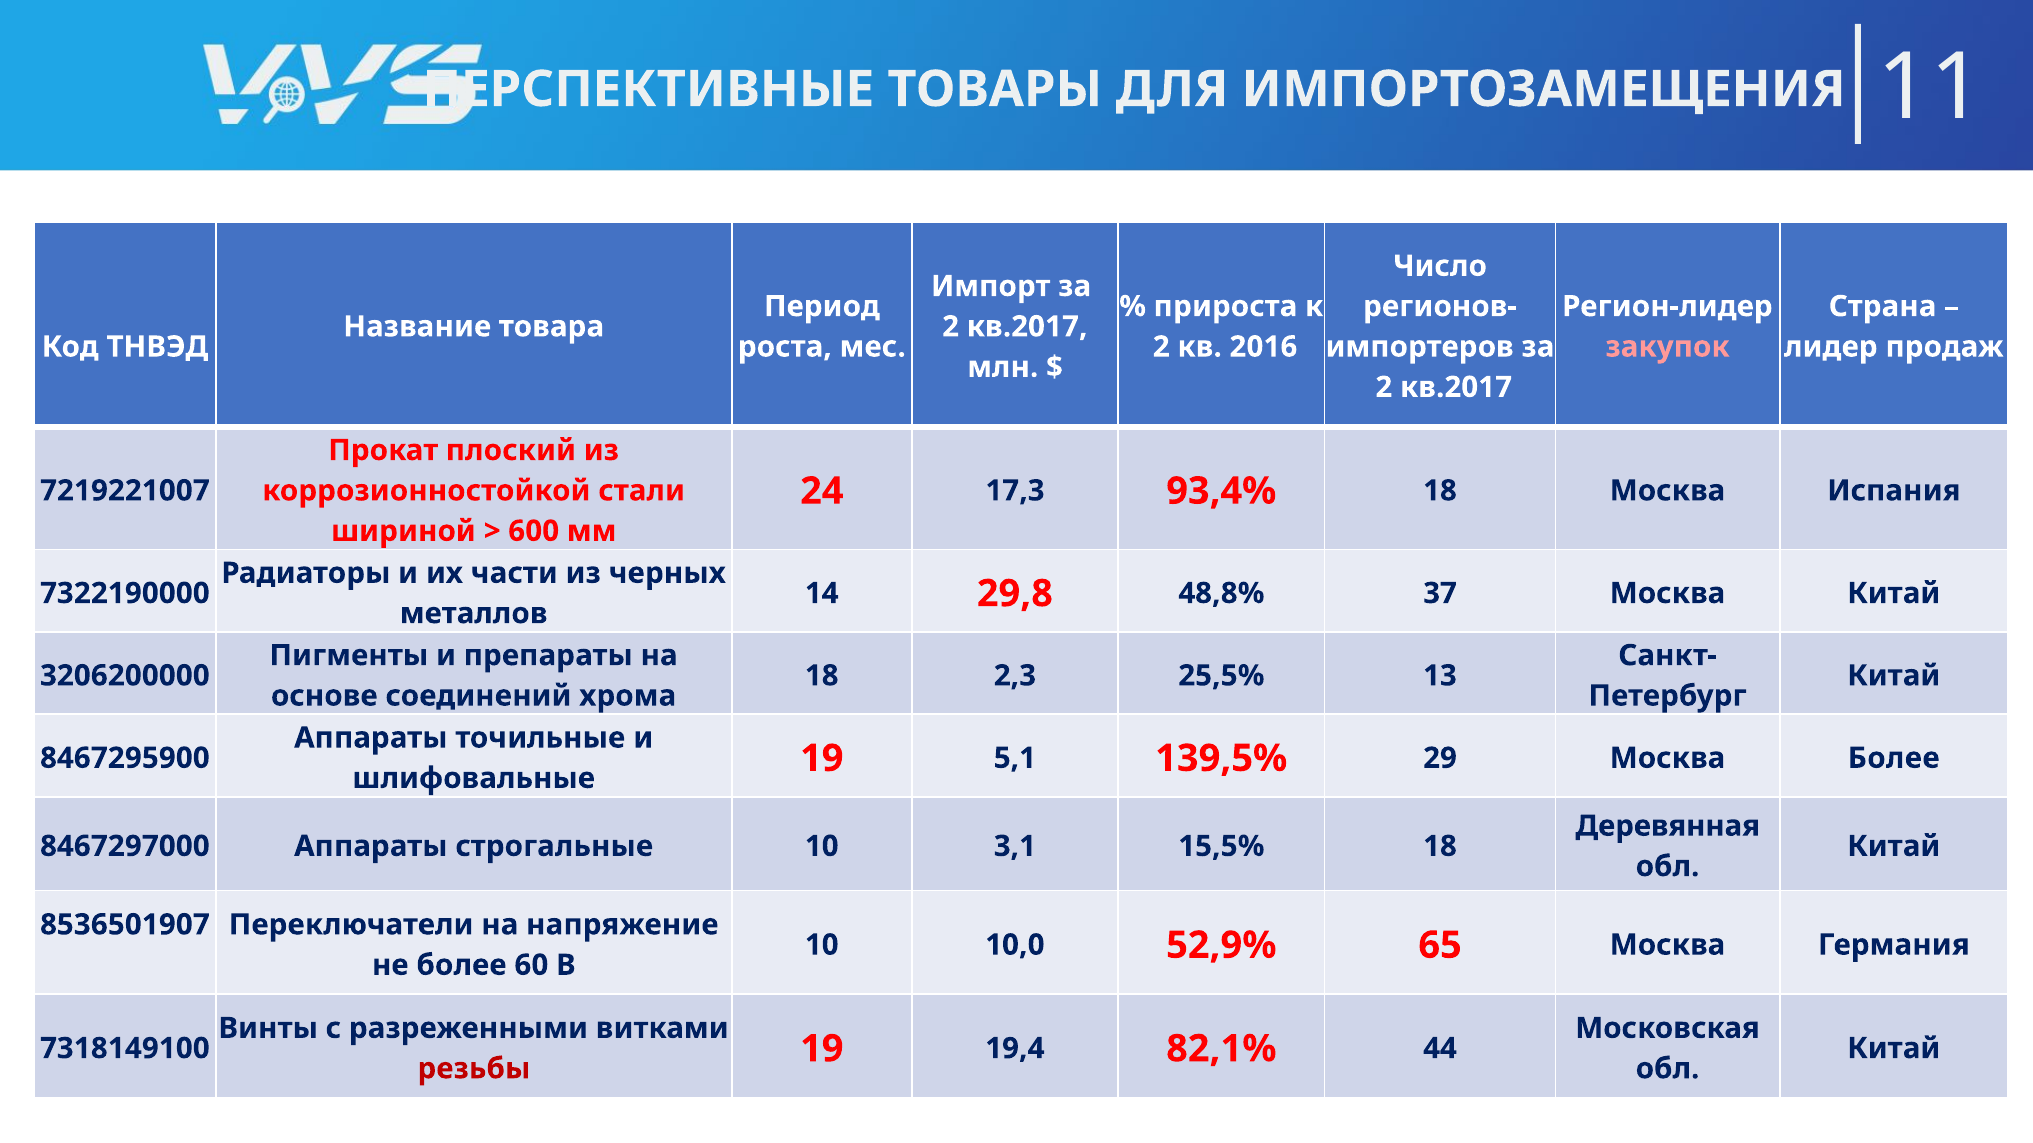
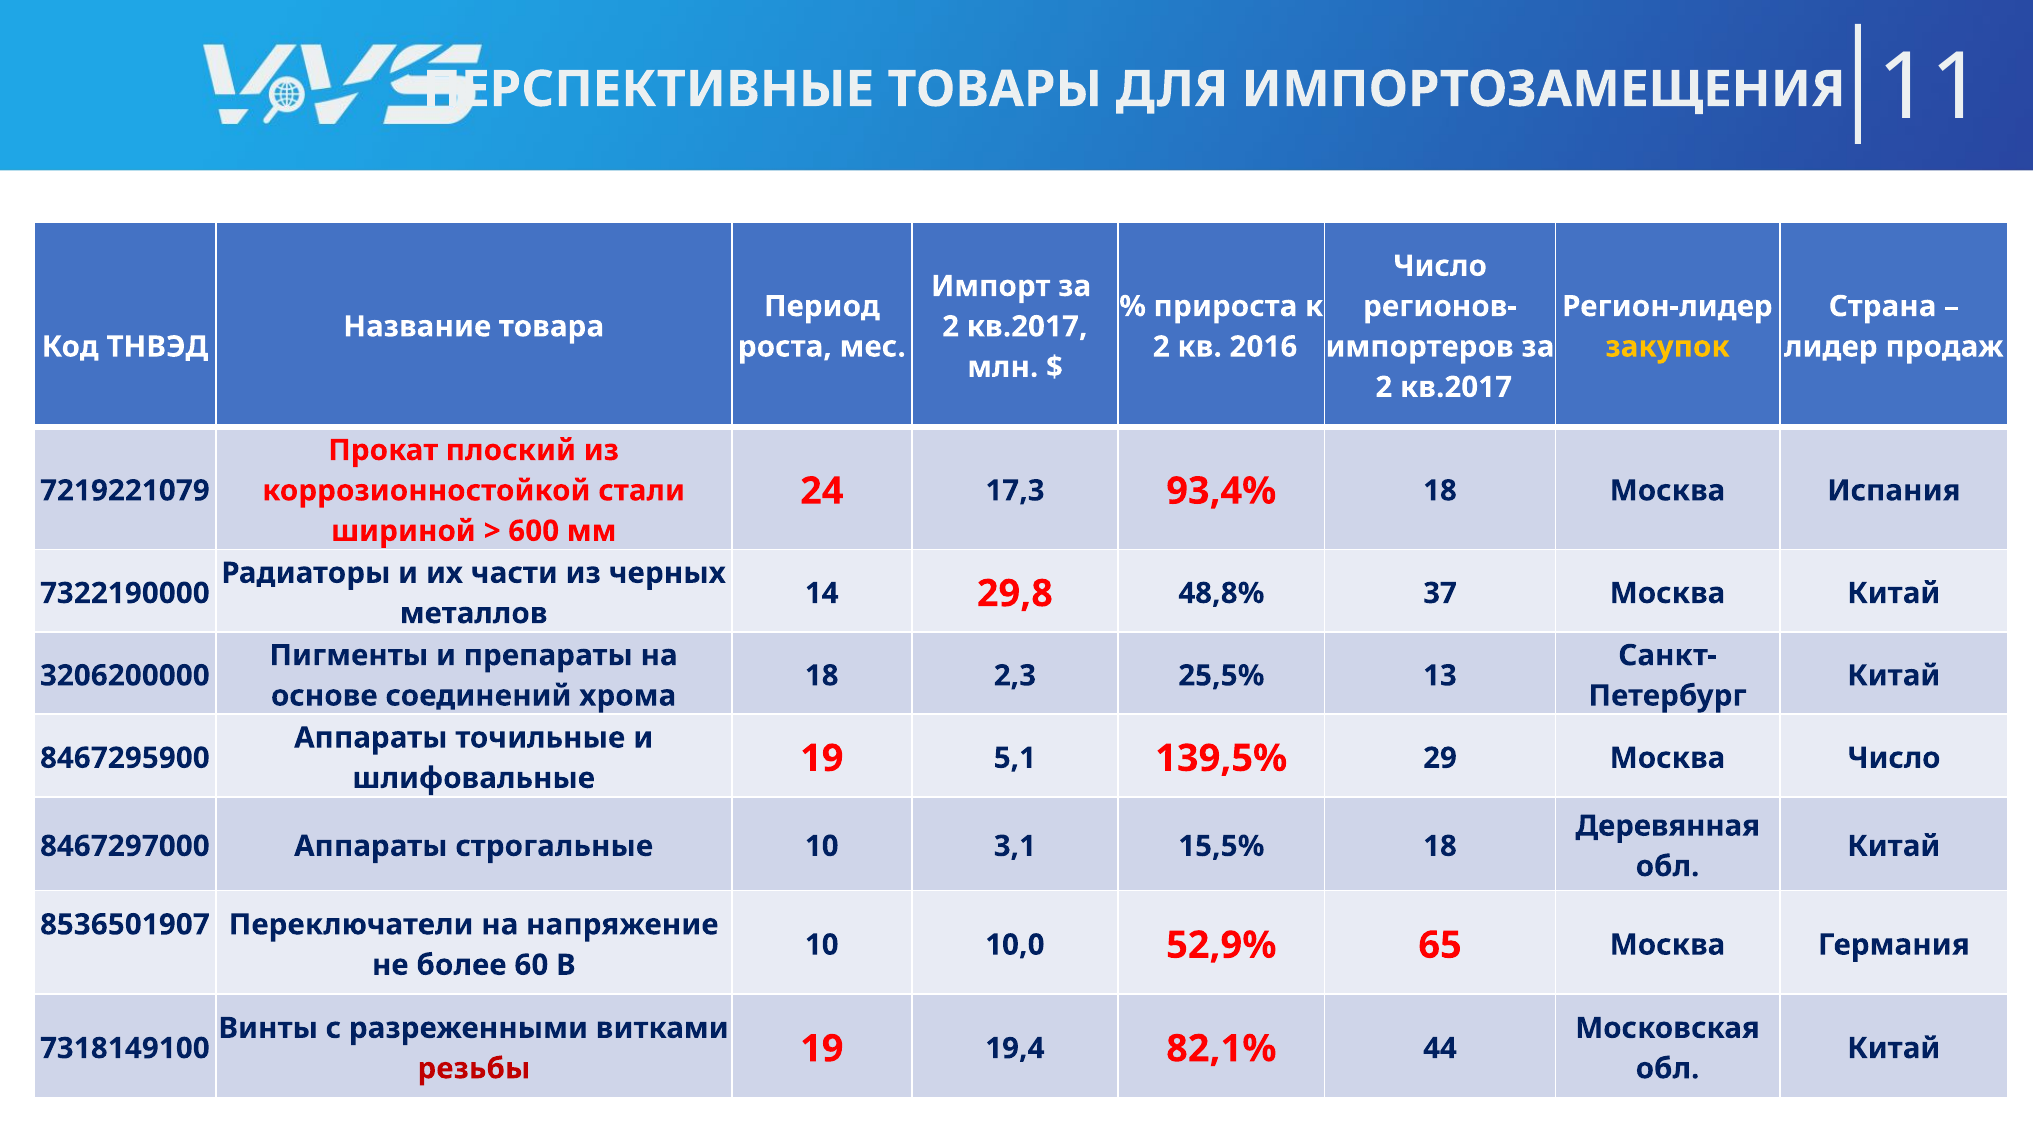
закупок colour: pink -> yellow (1668, 347)
7219221007: 7219221007 -> 7219221079 (125, 491)
Москва Более: Более -> Число (1894, 758)
